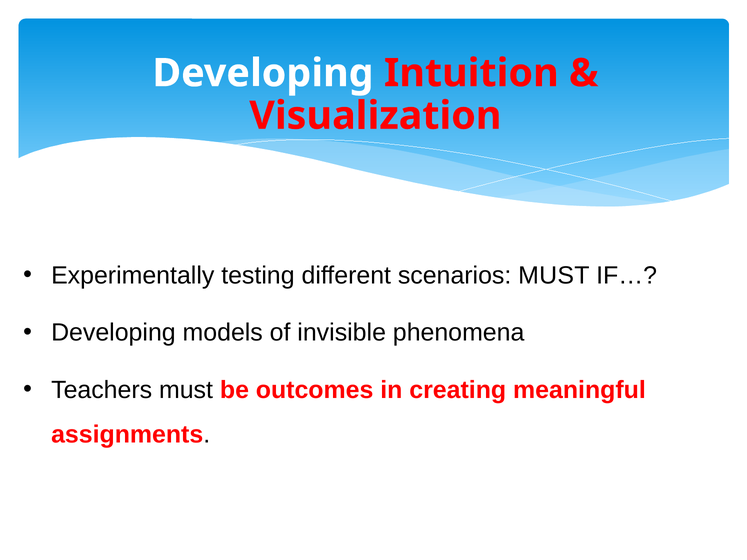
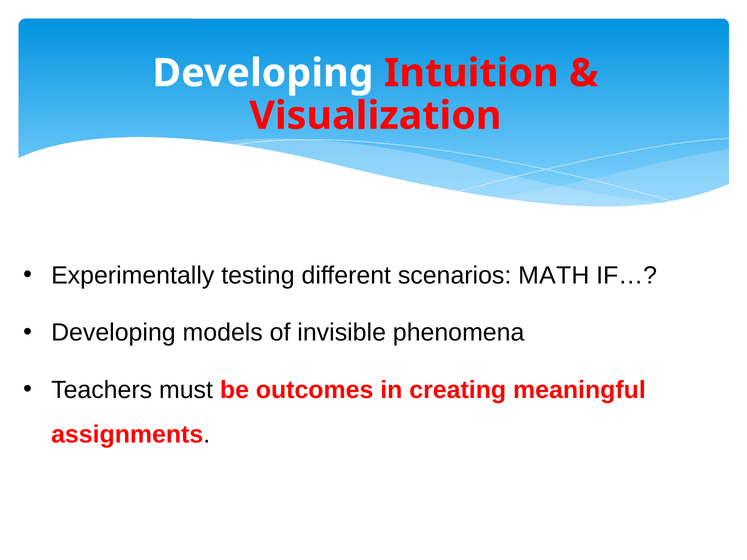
scenarios MUST: MUST -> MATH (554, 276)
